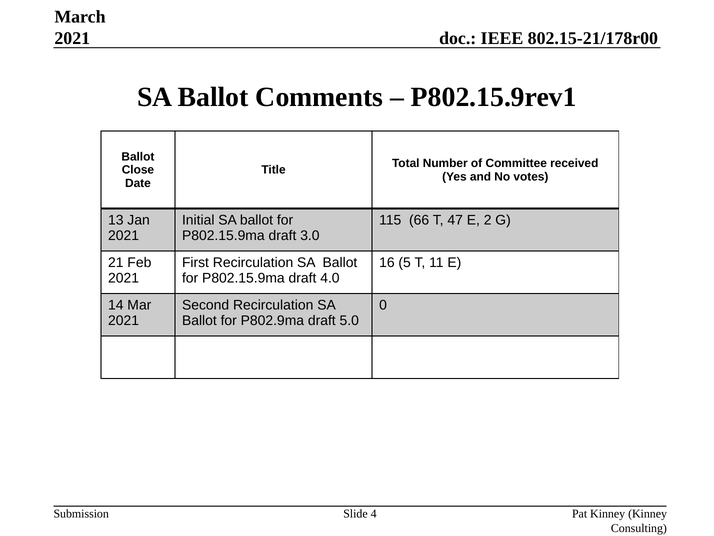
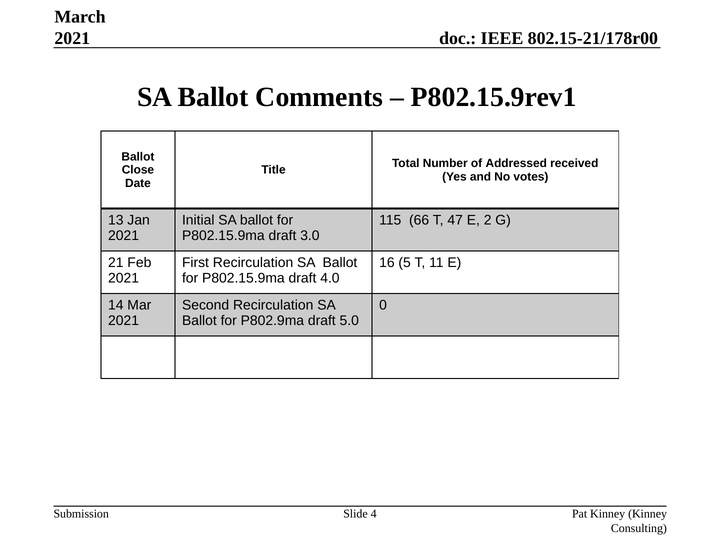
Committee: Committee -> Addressed (516, 163)
